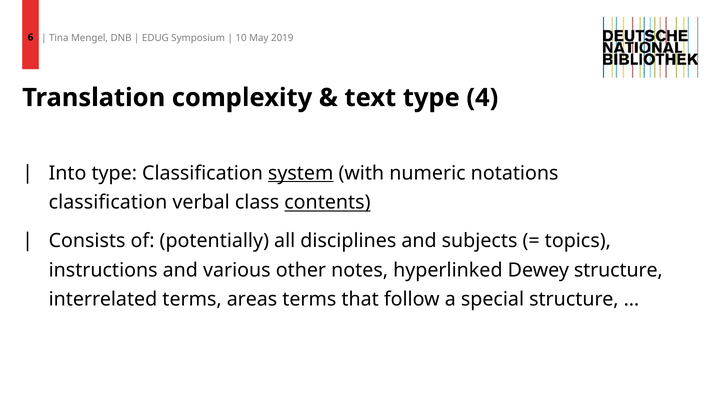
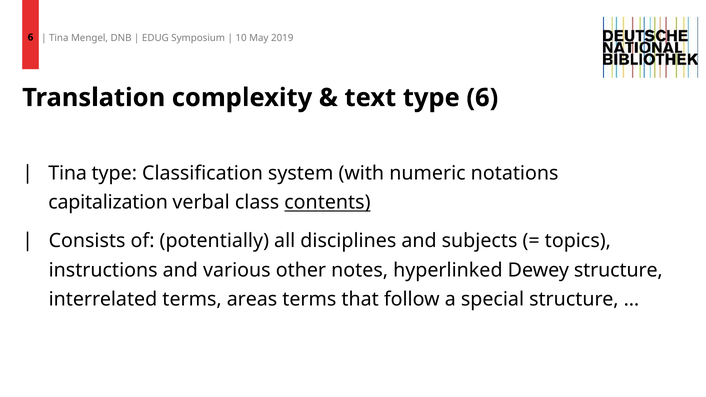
type 4: 4 -> 6 (482, 98)
Into: Into -> Tina (68, 173)
system underline: present -> none (301, 173)
classification: classification -> capitalization (108, 203)
